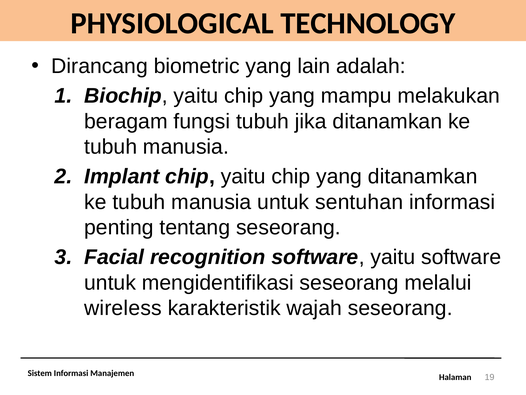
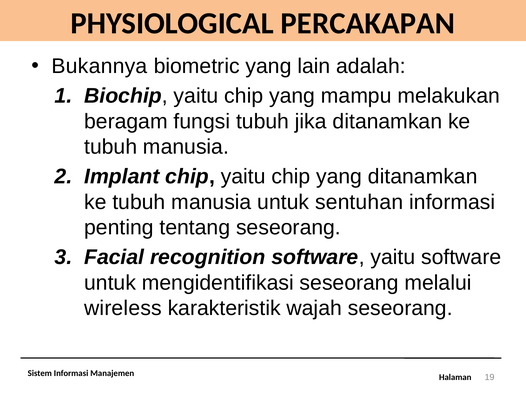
TECHNOLOGY: TECHNOLOGY -> PERCAKAPAN (368, 23)
Dirancang: Dirancang -> Bukannya (99, 66)
